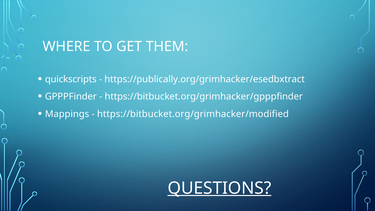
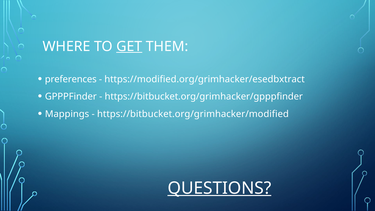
GET underline: none -> present (129, 46)
quickscripts: quickscripts -> preferences (71, 79)
https://publically.org/grimhacker/esedbxtract: https://publically.org/grimhacker/esedbxtract -> https://modified.org/grimhacker/esedbxtract (205, 79)
